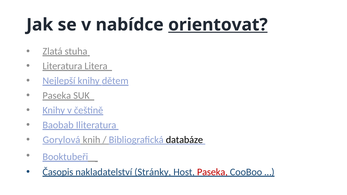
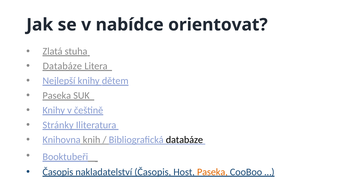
orientovat underline: present -> none (218, 25)
Literatura: Literatura -> Databáze (62, 66)
Baobab: Baobab -> Stránky (58, 125)
Gorylová: Gorylová -> Knihovna (62, 140)
nakladatelství Stránky: Stránky -> Časopis (153, 172)
Paseka colour: red -> orange (212, 172)
